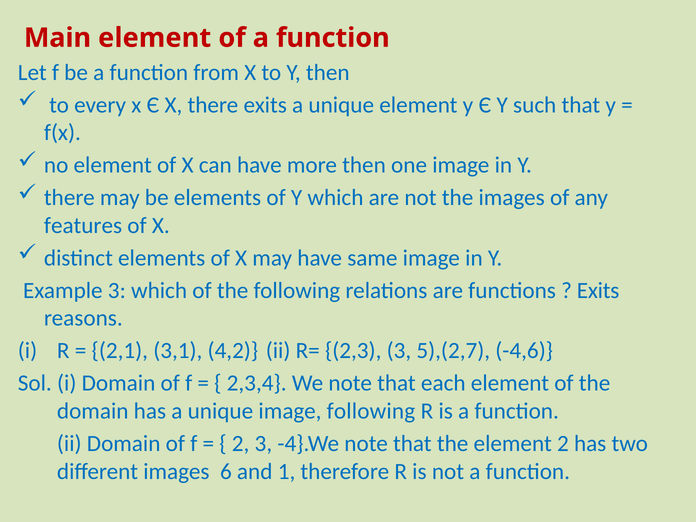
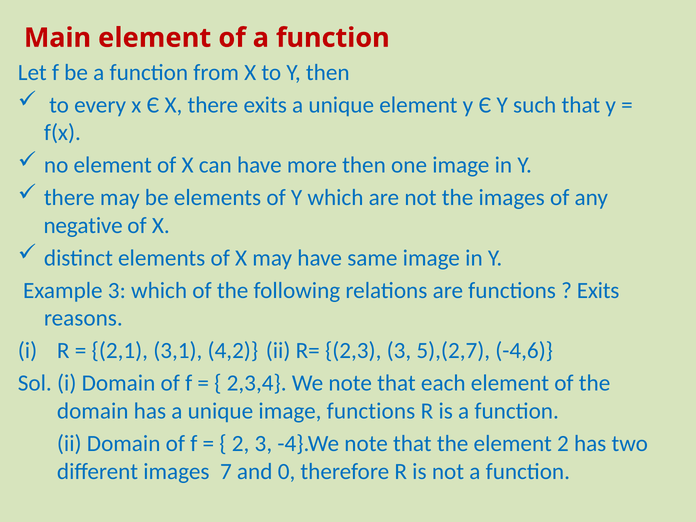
features: features -> negative (83, 225)
image following: following -> functions (371, 411)
6: 6 -> 7 (226, 471)
1: 1 -> 0 (287, 471)
